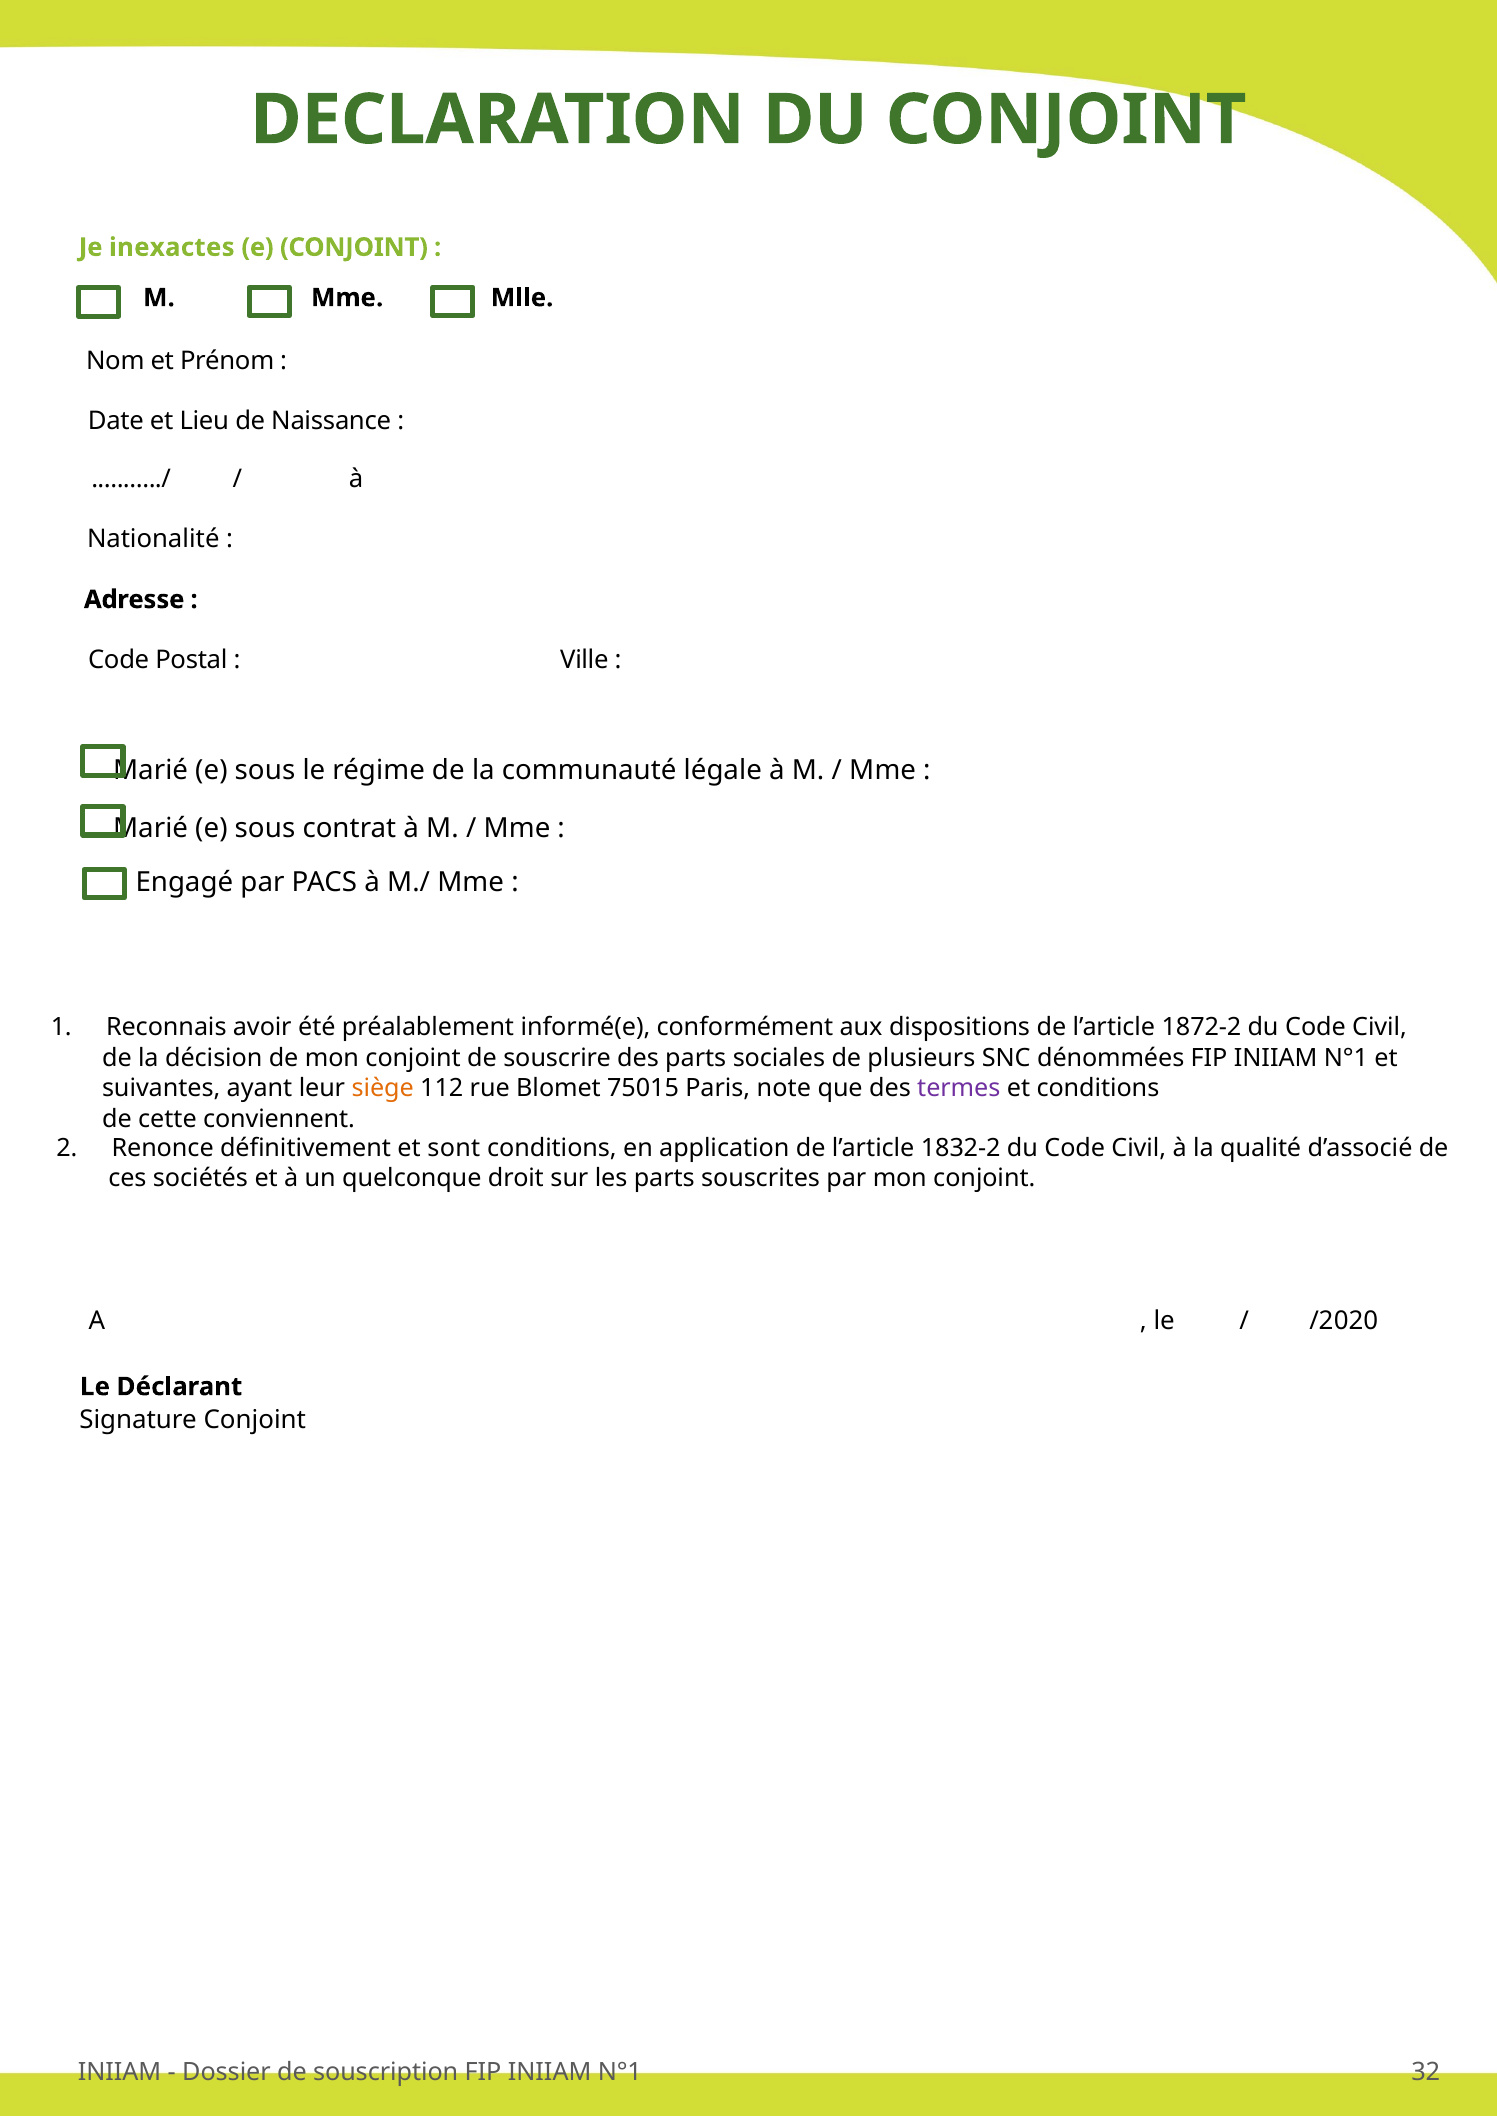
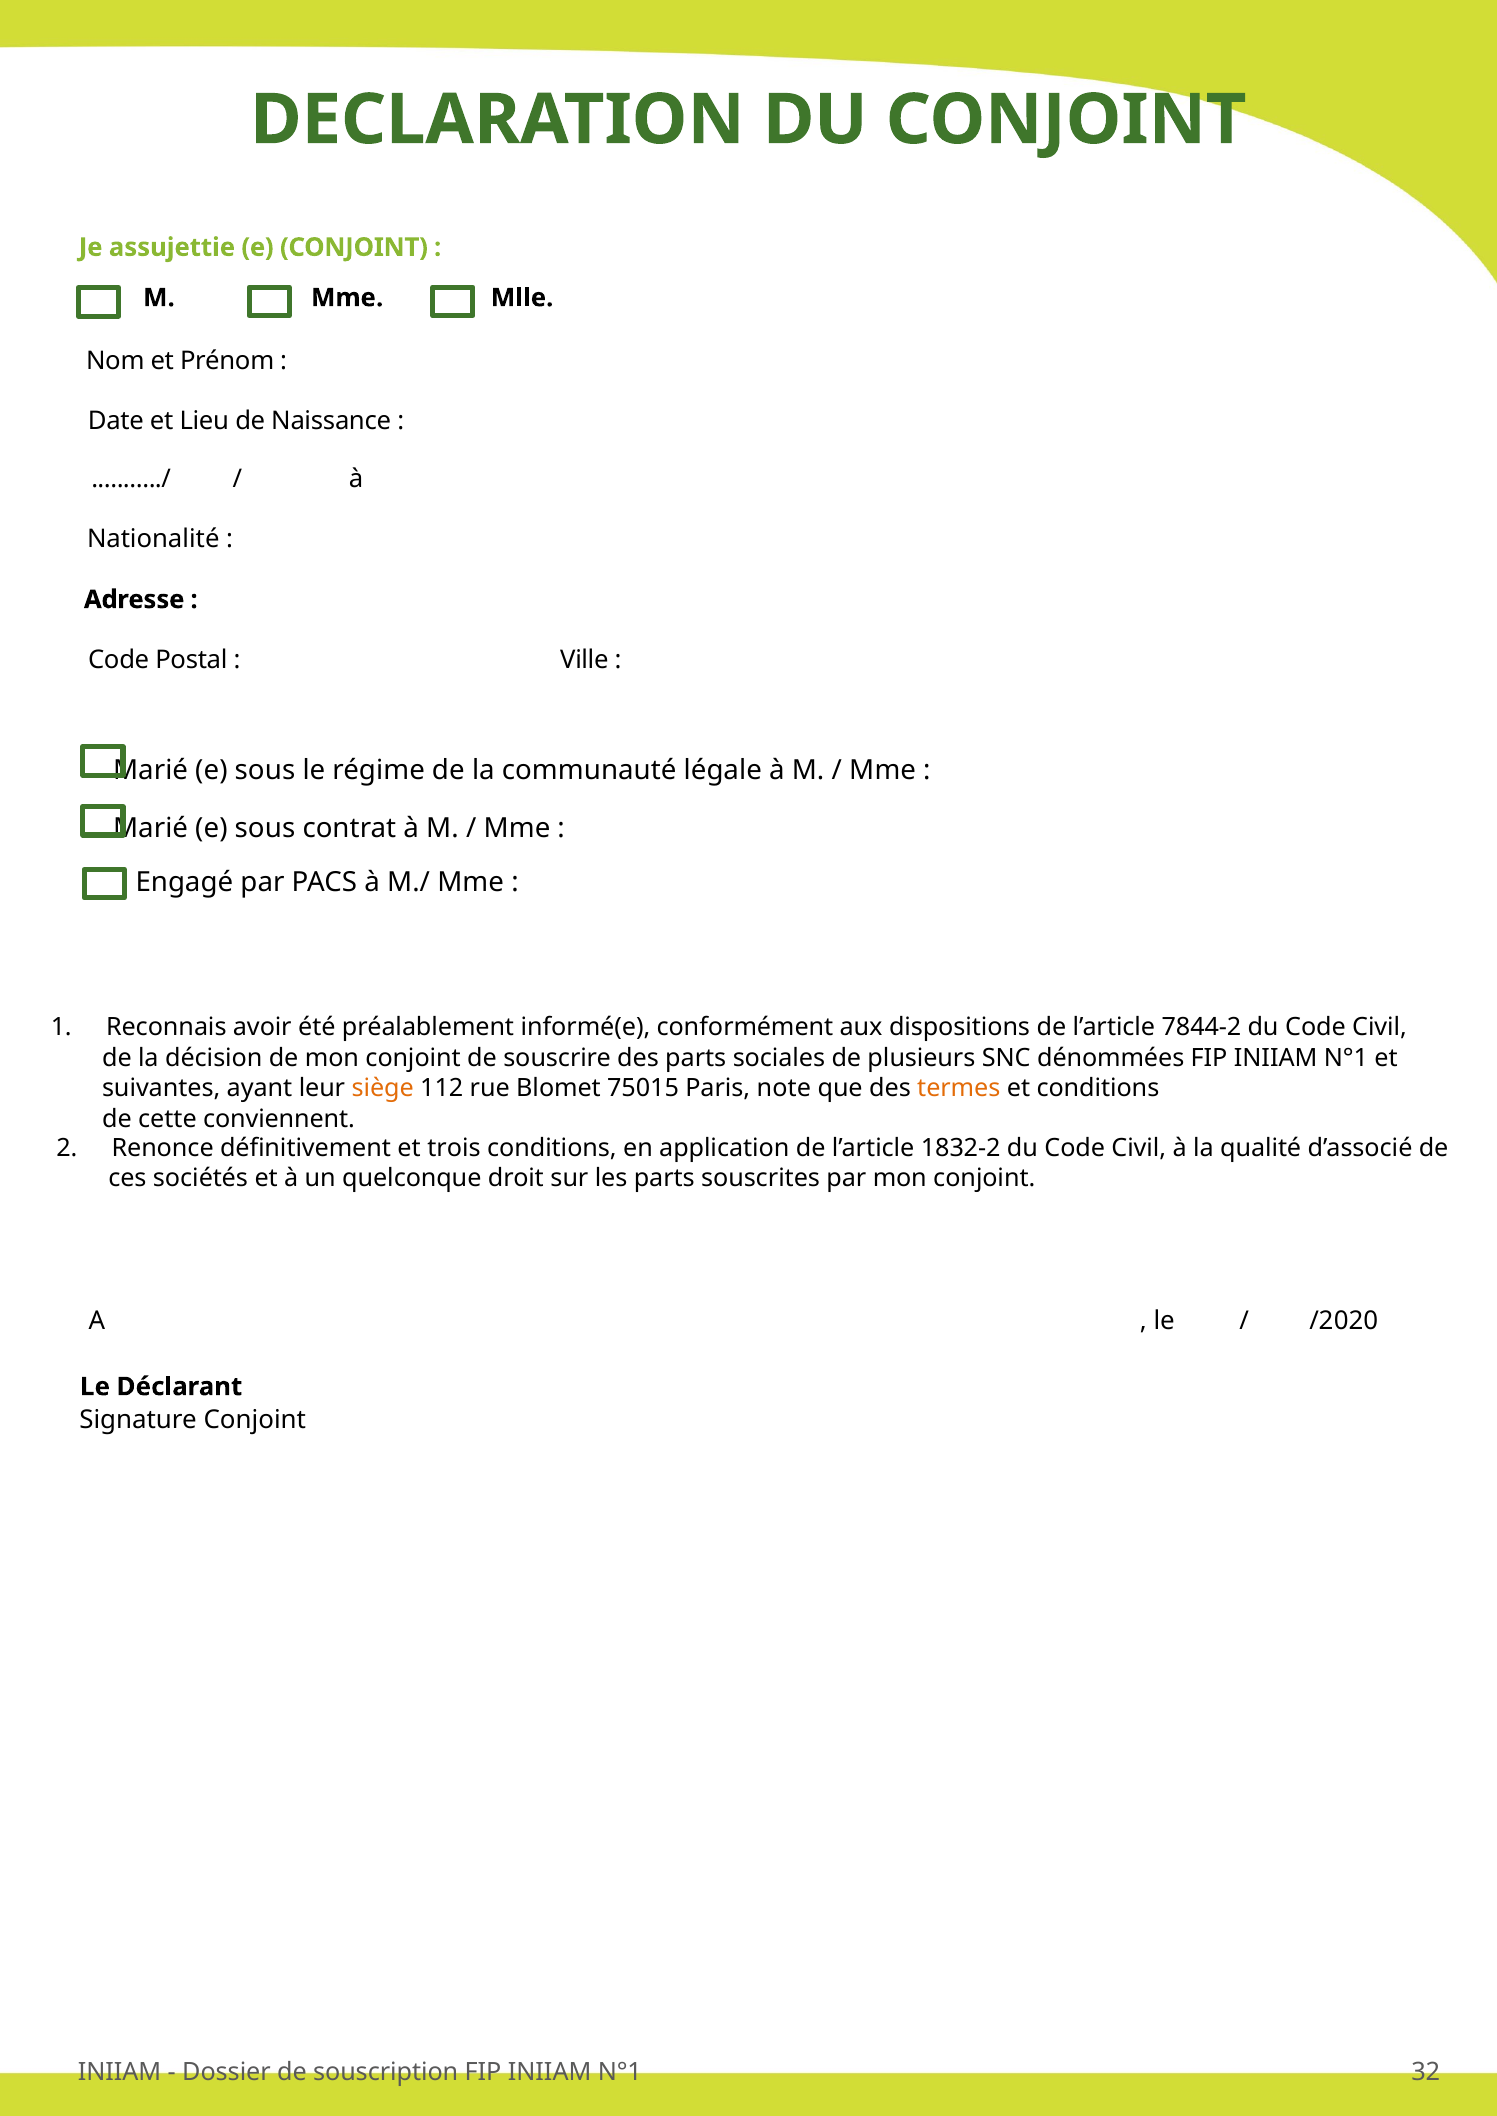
inexactes: inexactes -> assujettie (172, 247)
1872-2: 1872-2 -> 7844-2 (1201, 1027)
termes colour: purple -> orange (959, 1089)
sont: sont -> trois (454, 1148)
